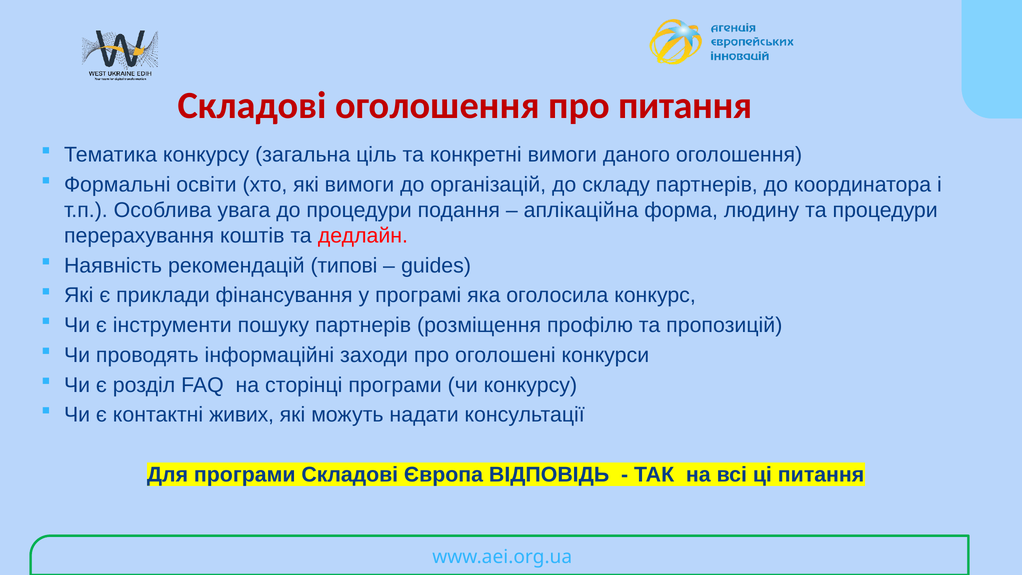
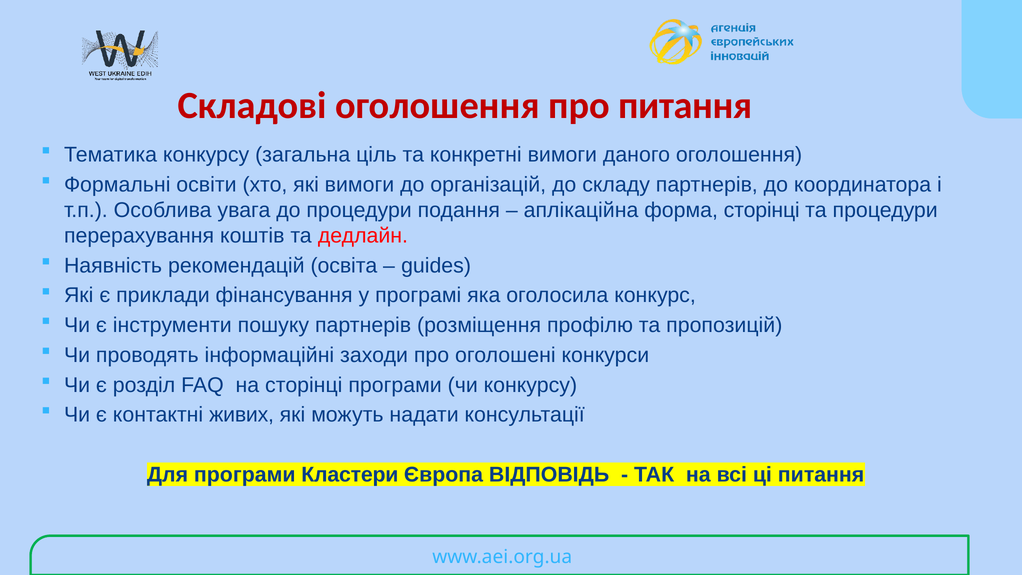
форма людину: людину -> сторінці (762, 210)
типові: типові -> освіта (344, 266)
програми Складові: Складові -> Кластери (350, 474)
